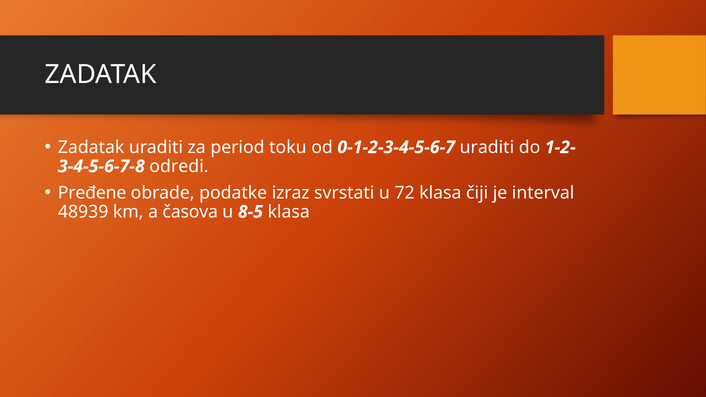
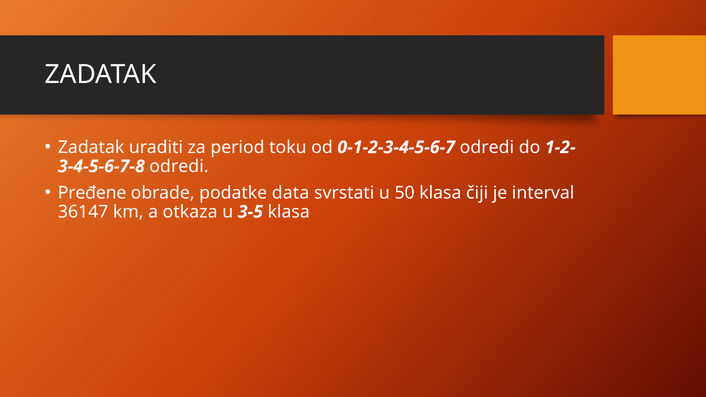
0-1-2-3-4-5-6-7 uraditi: uraditi -> odredi (487, 147)
izraz: izraz -> data (291, 193)
72: 72 -> 50 (405, 193)
48939: 48939 -> 36147 (83, 212)
časova: časova -> otkaza (190, 212)
8-5: 8-5 -> 3-5 (250, 212)
